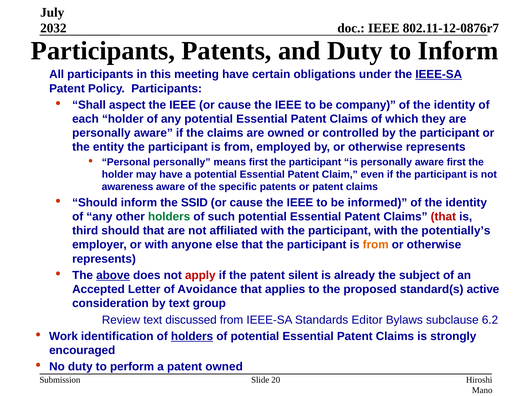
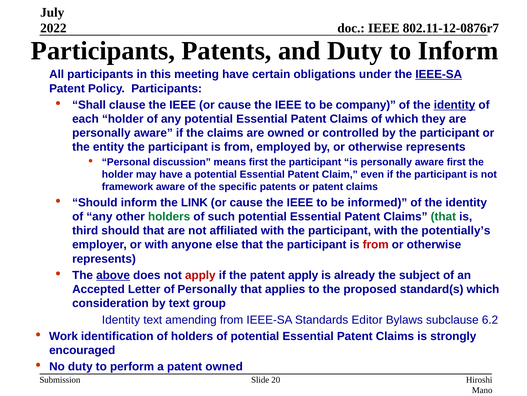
2032: 2032 -> 2022 (53, 28)
aspect: aspect -> clause (127, 105)
identity underline: none -> present (455, 105)
Personal personally: personally -> discussion (182, 162)
awareness: awareness -> framework (127, 187)
SSID: SSID -> LINK (194, 202)
that colour: red -> green (443, 216)
from colour: orange -> red (376, 244)
patent silent: silent -> apply (303, 275)
of Avoidance: Avoidance -> Personally (207, 289)
standard(s active: active -> which (483, 289)
Review: Review -> Identity (121, 319)
discussed: discussed -> amending (191, 319)
holders underline: present -> none (192, 336)
